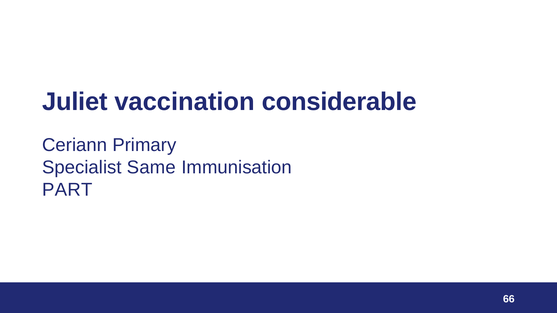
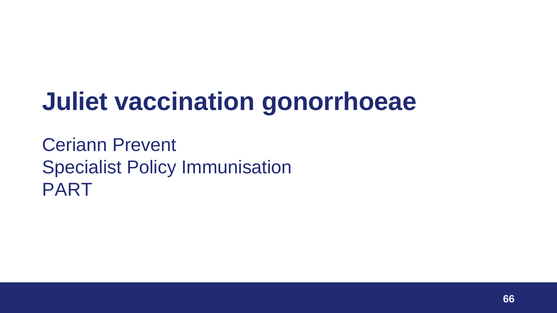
considerable: considerable -> gonorrhoeae (339, 102)
Primary: Primary -> Prevent (144, 145)
Same: Same -> Policy (152, 168)
